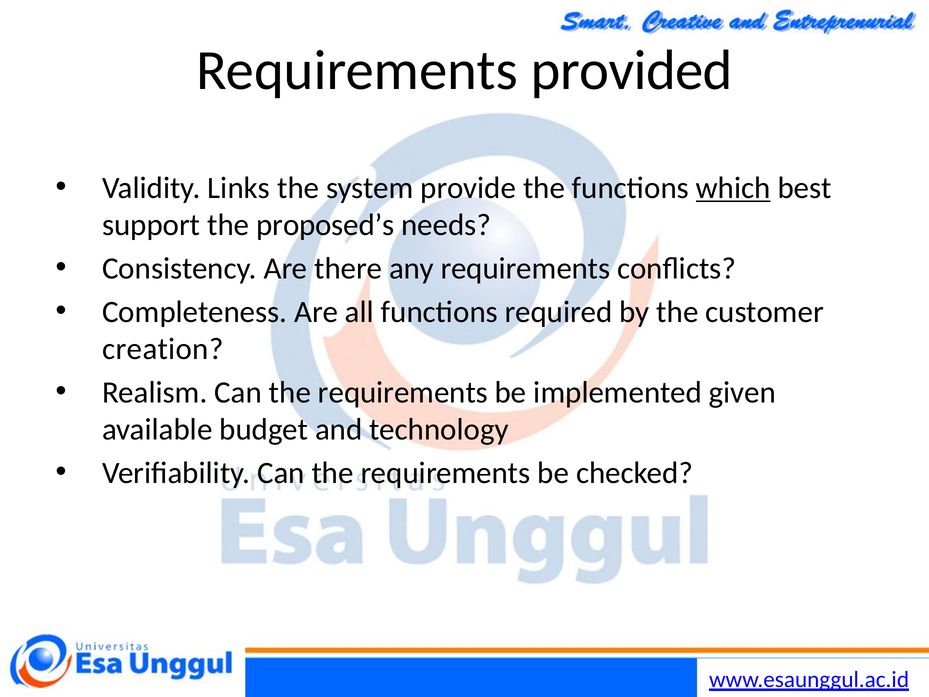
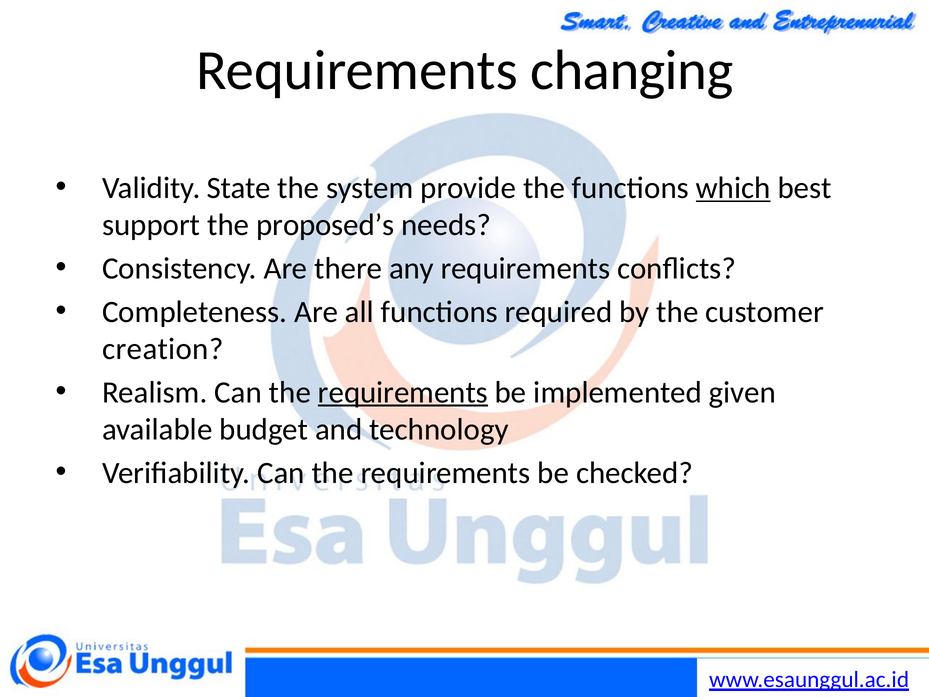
provided: provided -> changing (632, 70)
Links: Links -> State (239, 188)
requirements underline: none -> present (403, 392)
